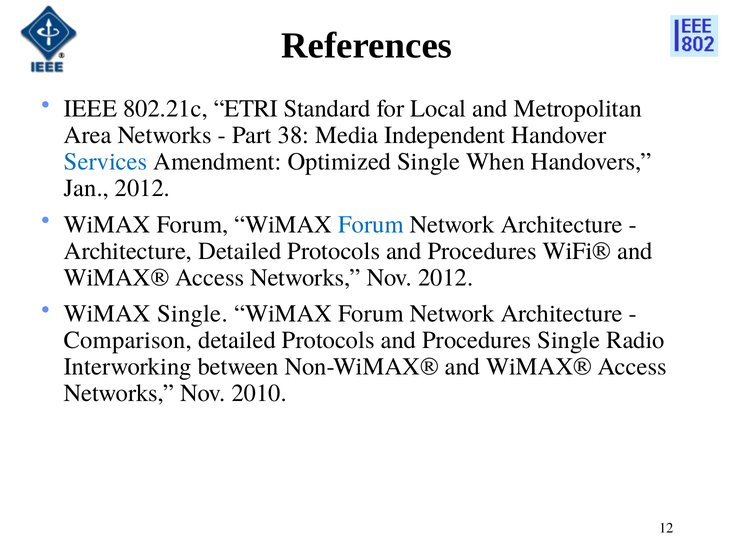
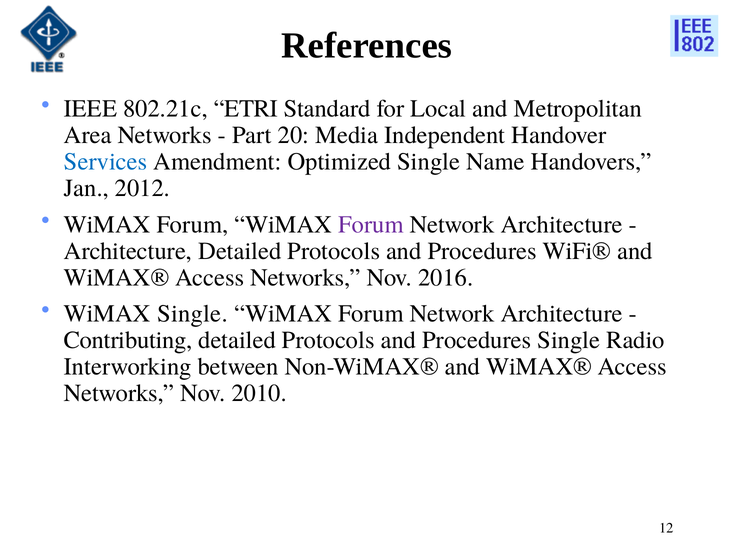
38: 38 -> 20 (294, 135)
When: When -> Name (495, 162)
Forum colour: blue -> purple (371, 224)
Nov 2012: 2012 -> 2016 (446, 277)
Comparison: Comparison -> Contributing (128, 340)
